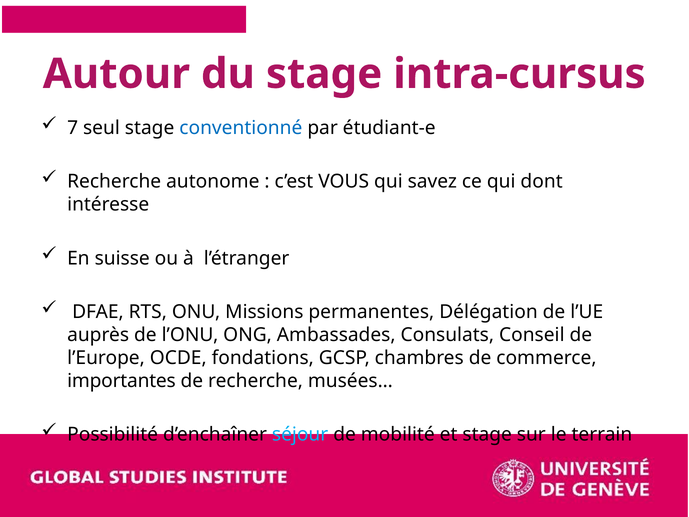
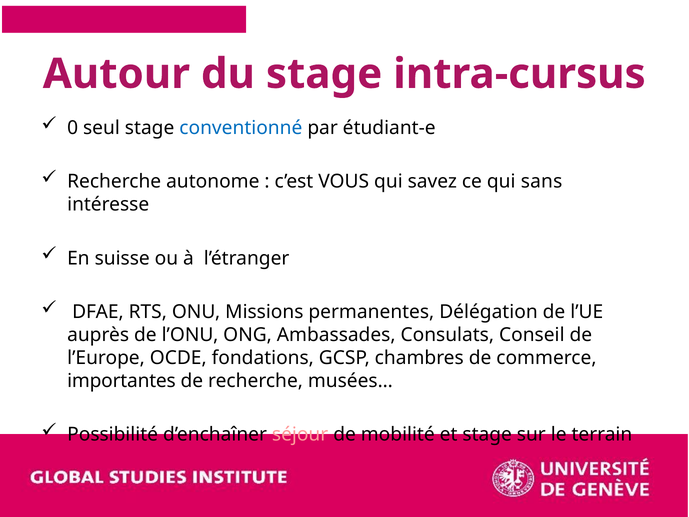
7: 7 -> 0 (73, 128)
dont: dont -> sans (542, 182)
séjour colour: light blue -> pink (300, 434)
